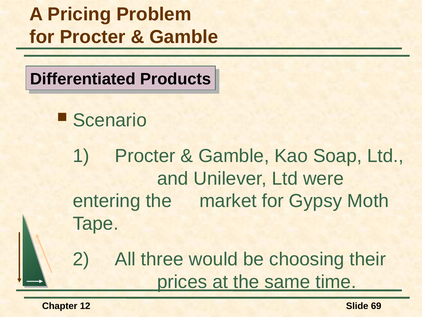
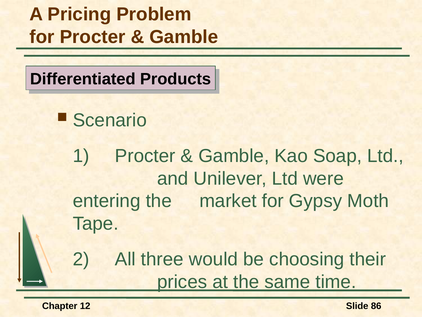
69: 69 -> 86 (376, 306)
